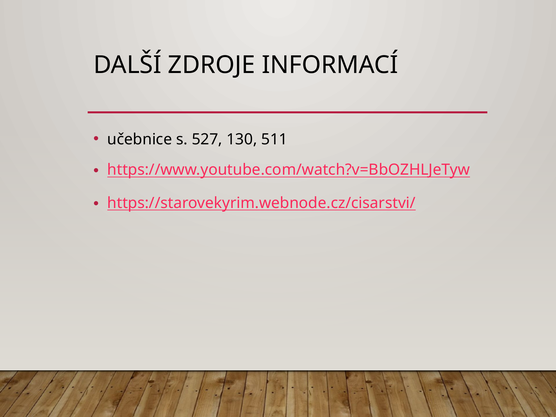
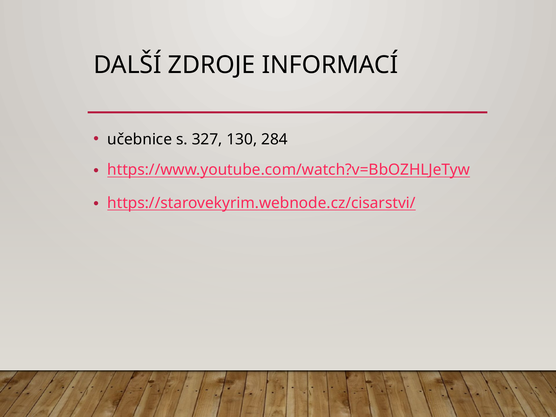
527: 527 -> 327 (207, 139)
511: 511 -> 284 (274, 139)
